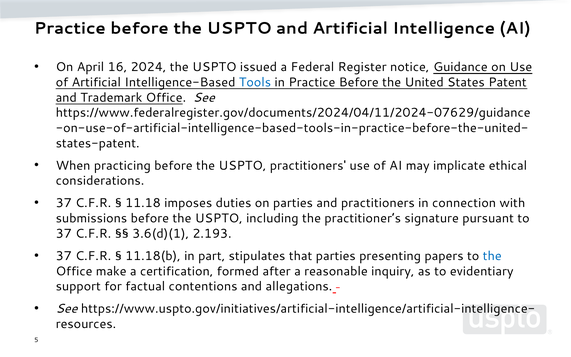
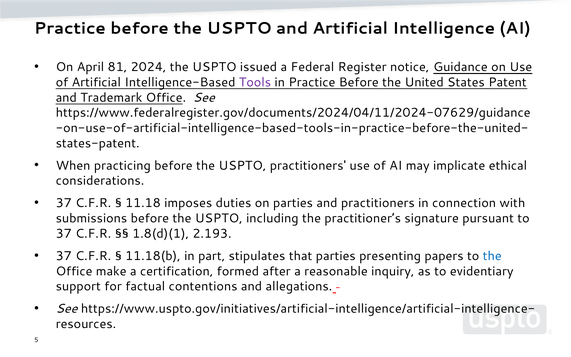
16: 16 -> 81 (117, 67)
Tools colour: blue -> purple (255, 82)
3.6(d)(1: 3.6(d)(1 -> 1.8(d)(1 (161, 234)
